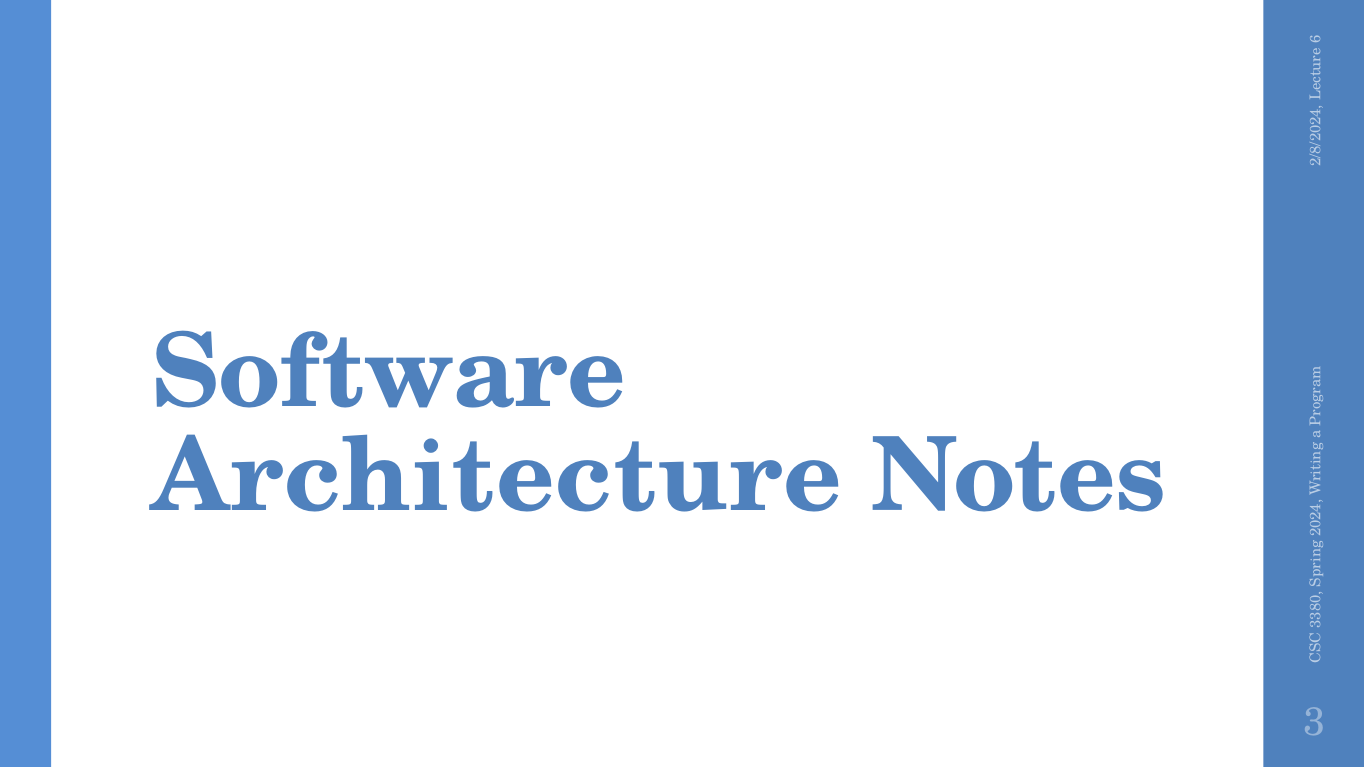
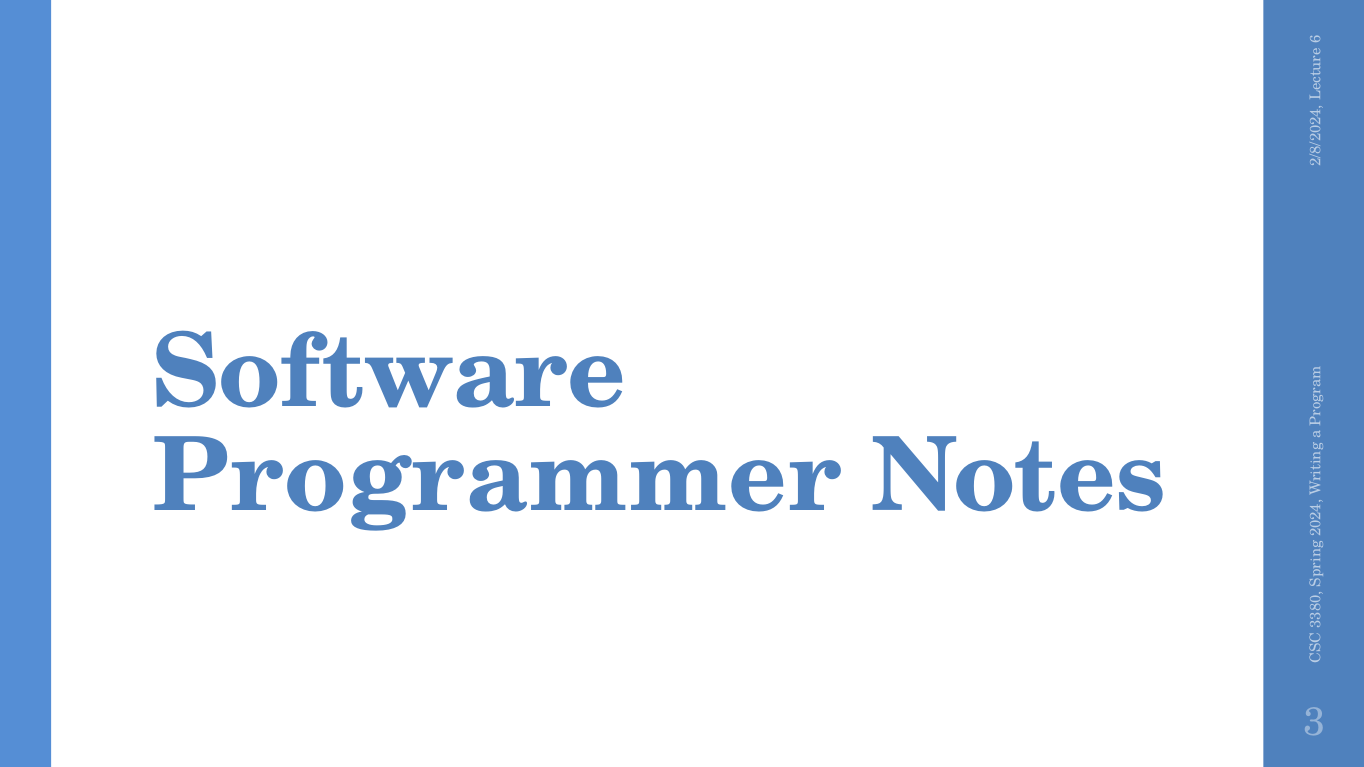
Architecture: Architecture -> Programmer (497, 477)
